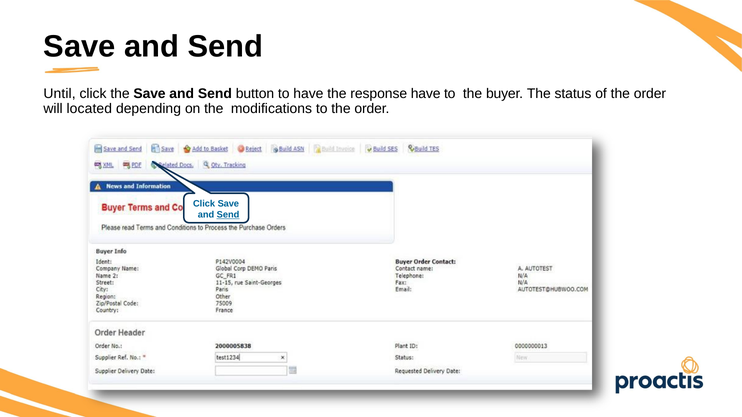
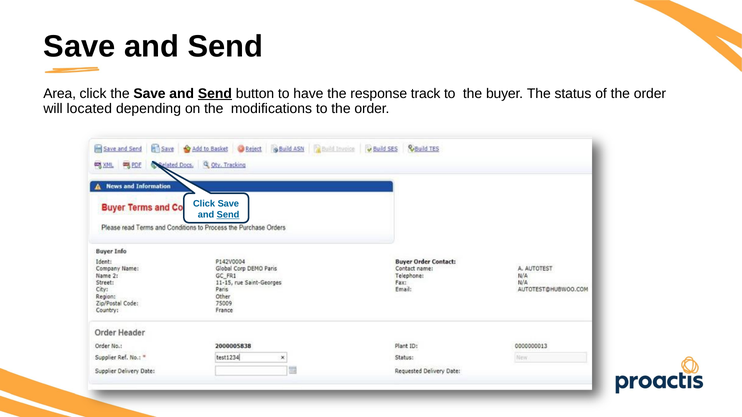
Until: Until -> Area (60, 94)
Send underline: none -> present (215, 94)
response have: have -> track (426, 94)
